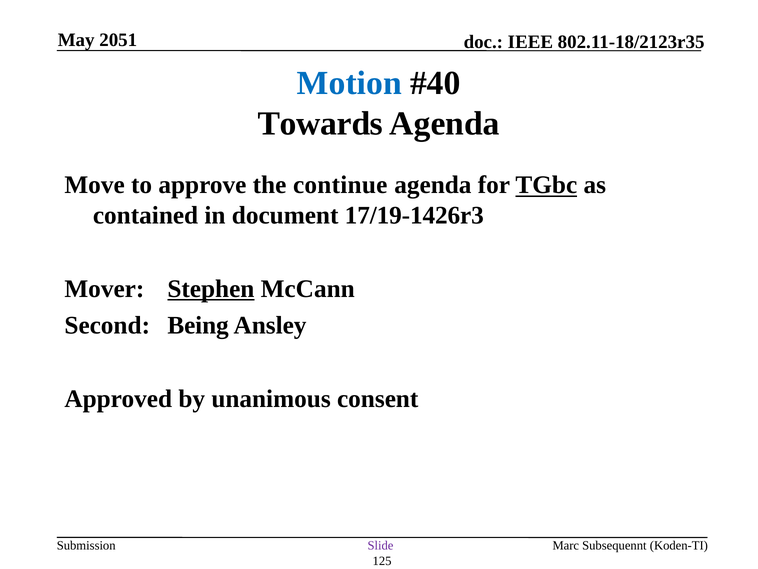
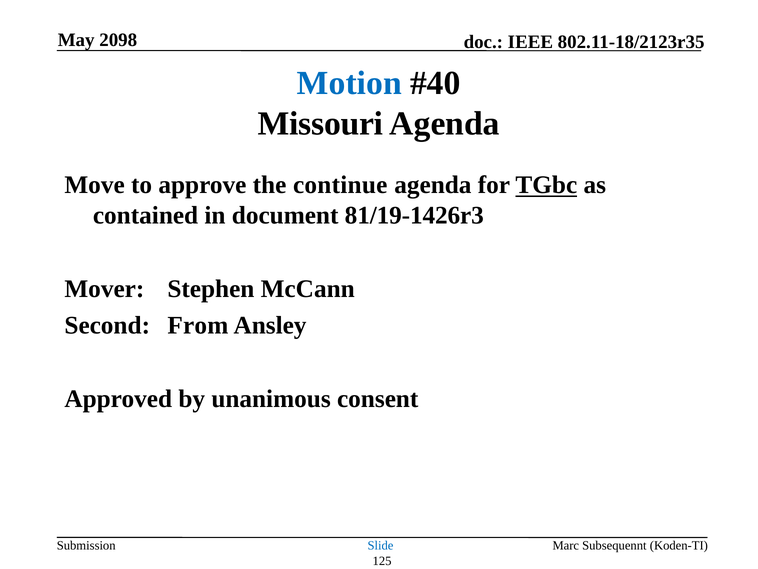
2051: 2051 -> 2098 (118, 40)
Towards: Towards -> Missouri (320, 124)
17/19-1426r3: 17/19-1426r3 -> 81/19-1426r3 (414, 215)
Stephen underline: present -> none (211, 289)
Being: Being -> From (198, 325)
Slide colour: purple -> blue (380, 545)
